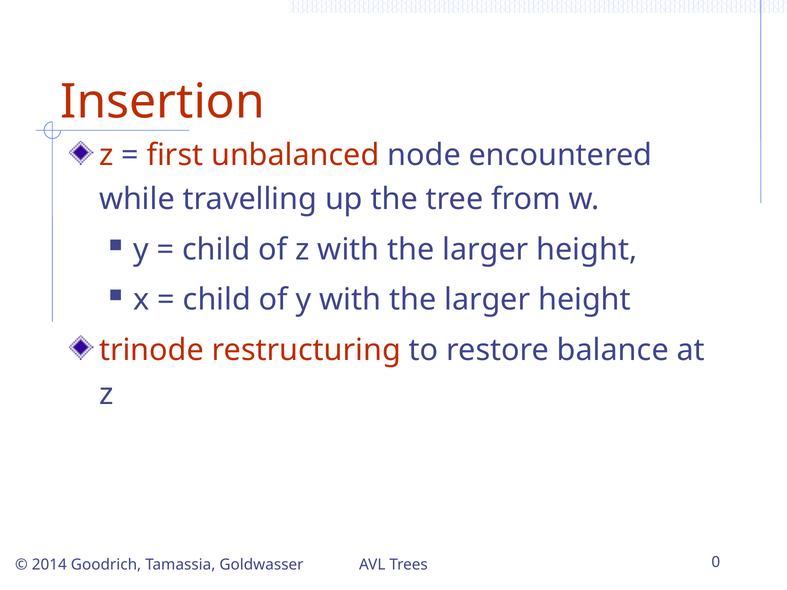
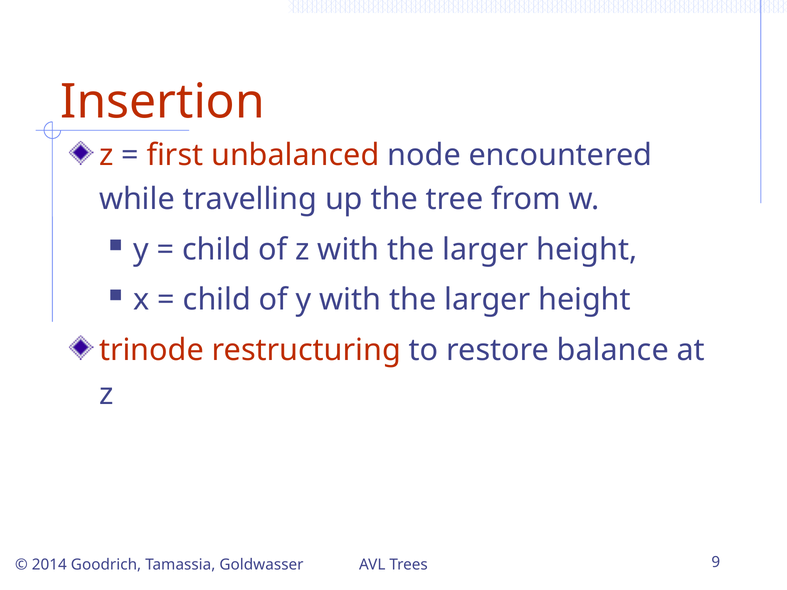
0: 0 -> 9 (716, 563)
